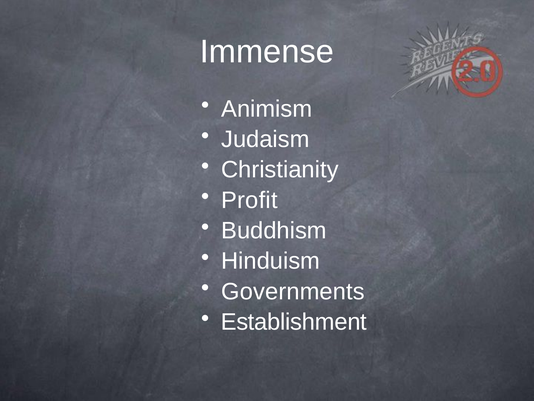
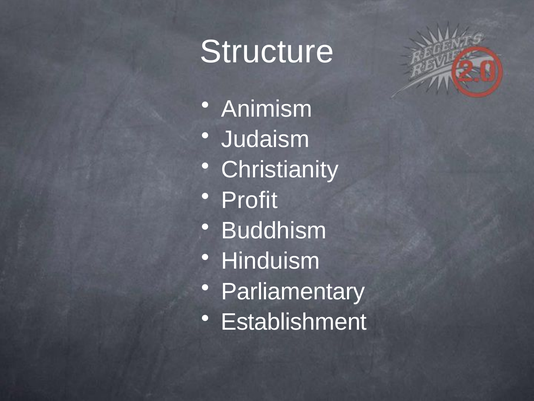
Immense: Immense -> Structure (267, 52)
Governments: Governments -> Parliamentary (293, 291)
